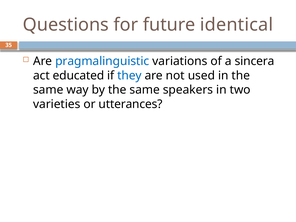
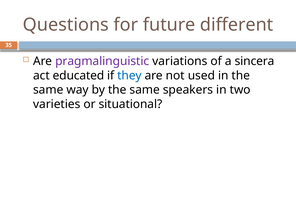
identical: identical -> different (237, 25)
pragmalinguistic colour: blue -> purple (102, 61)
utterances: utterances -> situational (130, 104)
